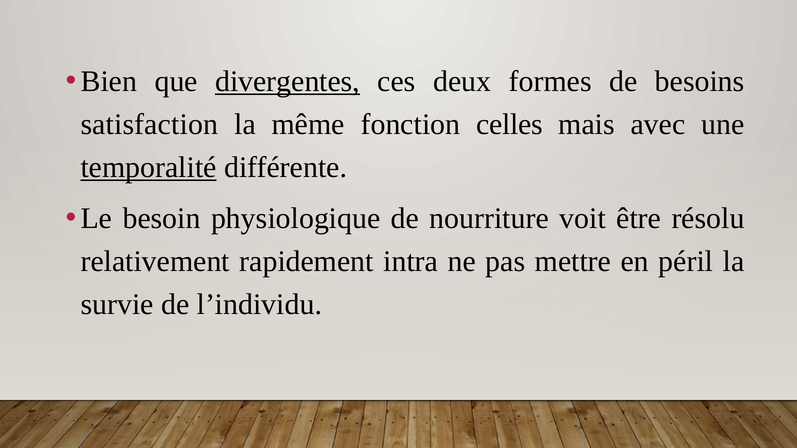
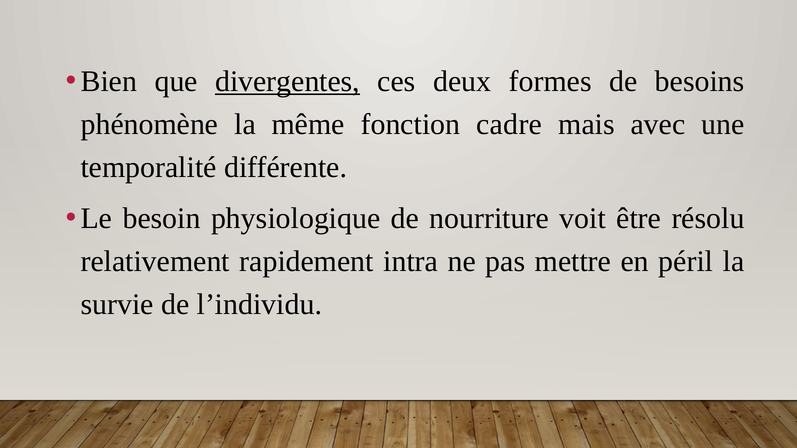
satisfaction: satisfaction -> phénomène (149, 124)
celles: celles -> cadre (509, 124)
temporalité underline: present -> none (149, 167)
